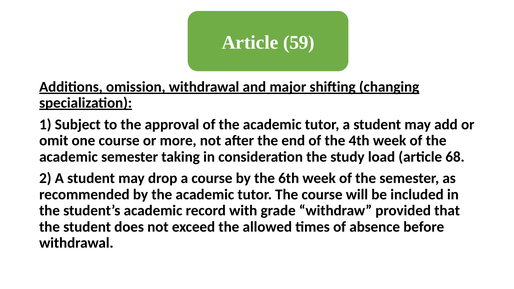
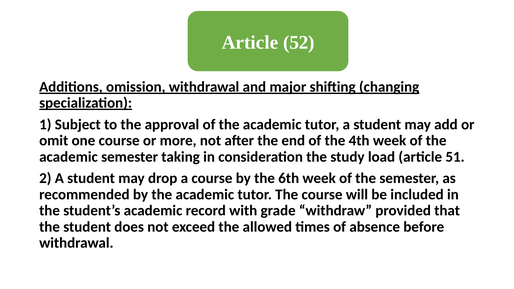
59: 59 -> 52 (299, 42)
68: 68 -> 51 (455, 157)
